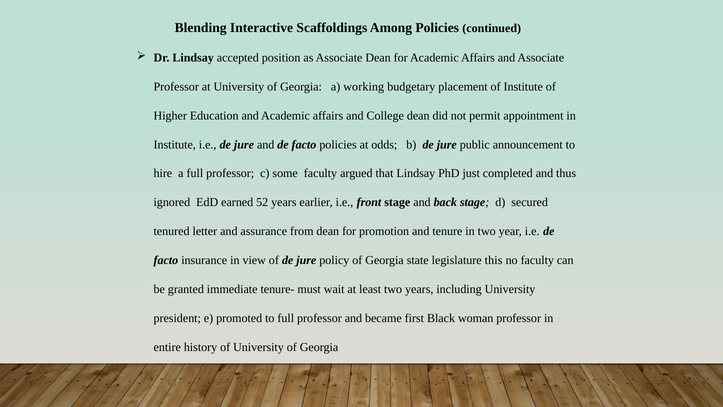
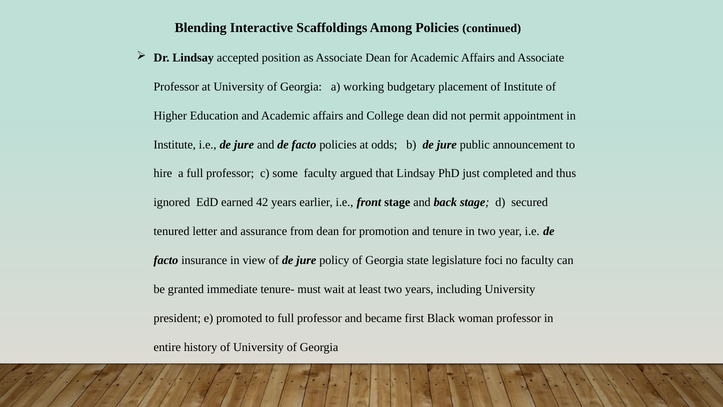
52: 52 -> 42 (262, 202)
this: this -> foci (494, 260)
